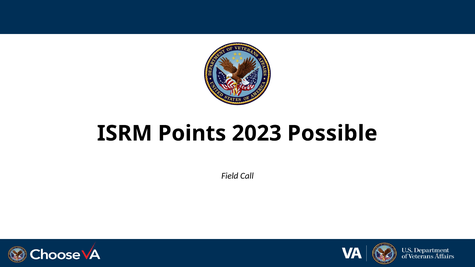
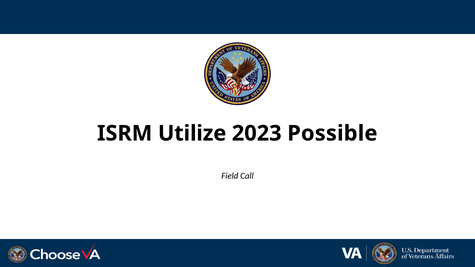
Points: Points -> Utilize (192, 133)
